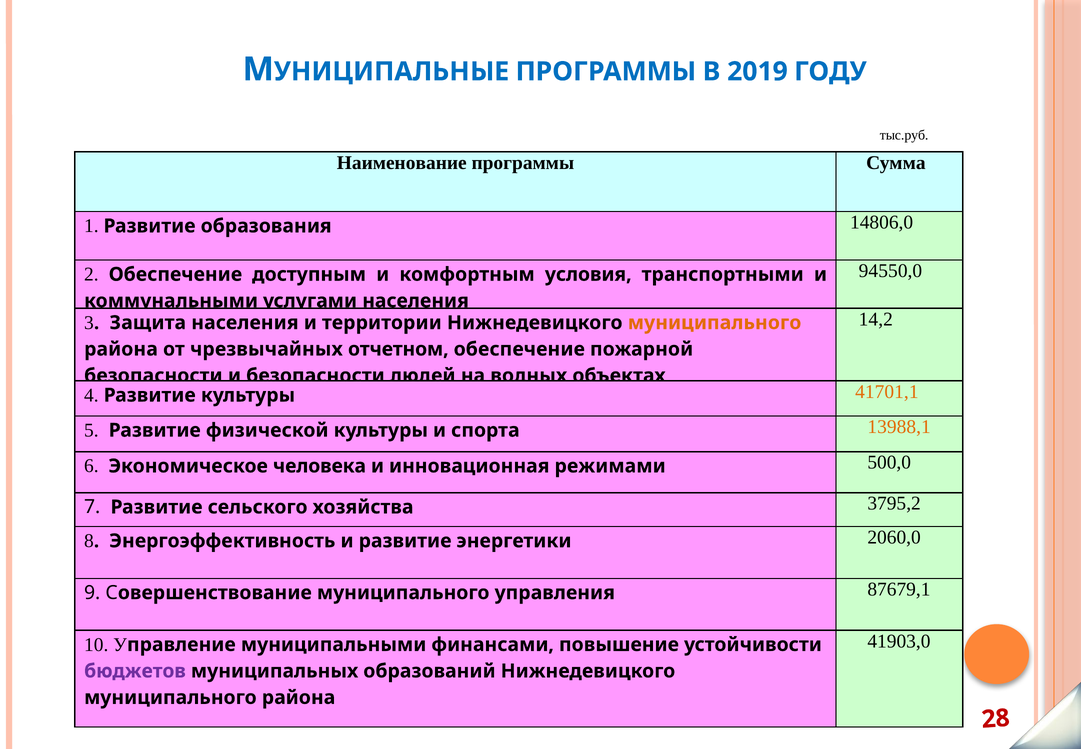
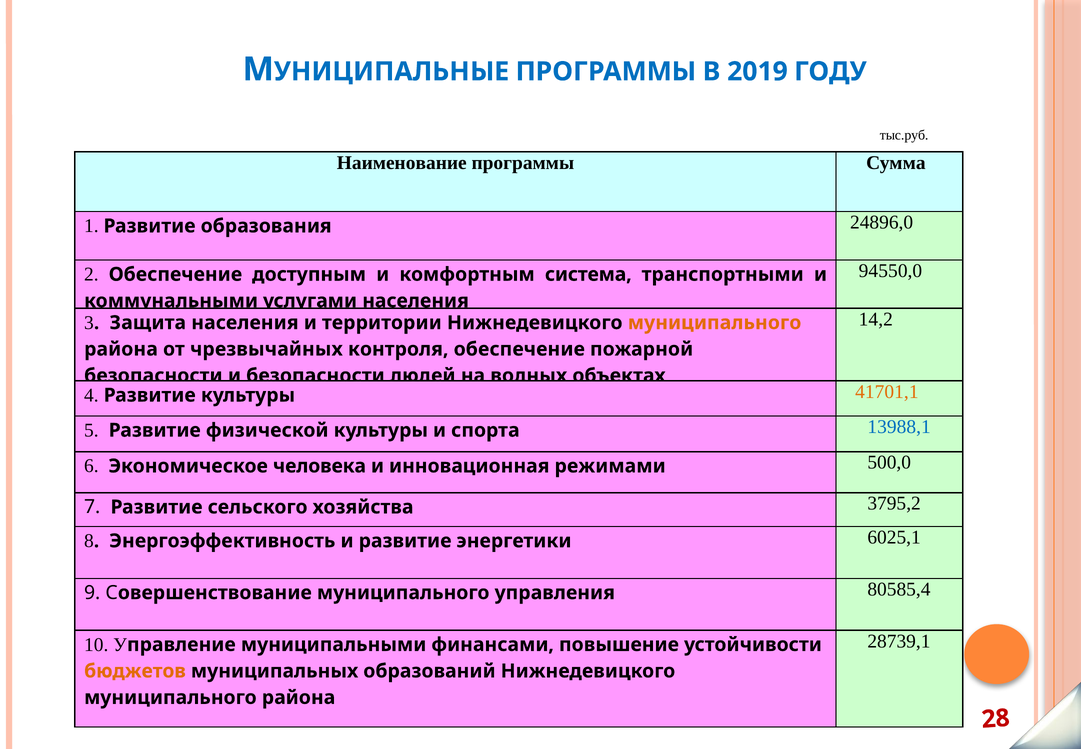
14806,0: 14806,0 -> 24896,0 (882, 222)
условия: условия -> система (588, 274)
отчетном: отчетном -> контроля (398, 349)
13988,1 colour: orange -> blue (899, 426)
2060,0: 2060,0 -> 6025,1 (894, 537)
87679,1: 87679,1 -> 80585,4 (899, 589)
41903,0: 41903,0 -> 28739,1 (899, 641)
бюджетов colour: purple -> orange (135, 671)
